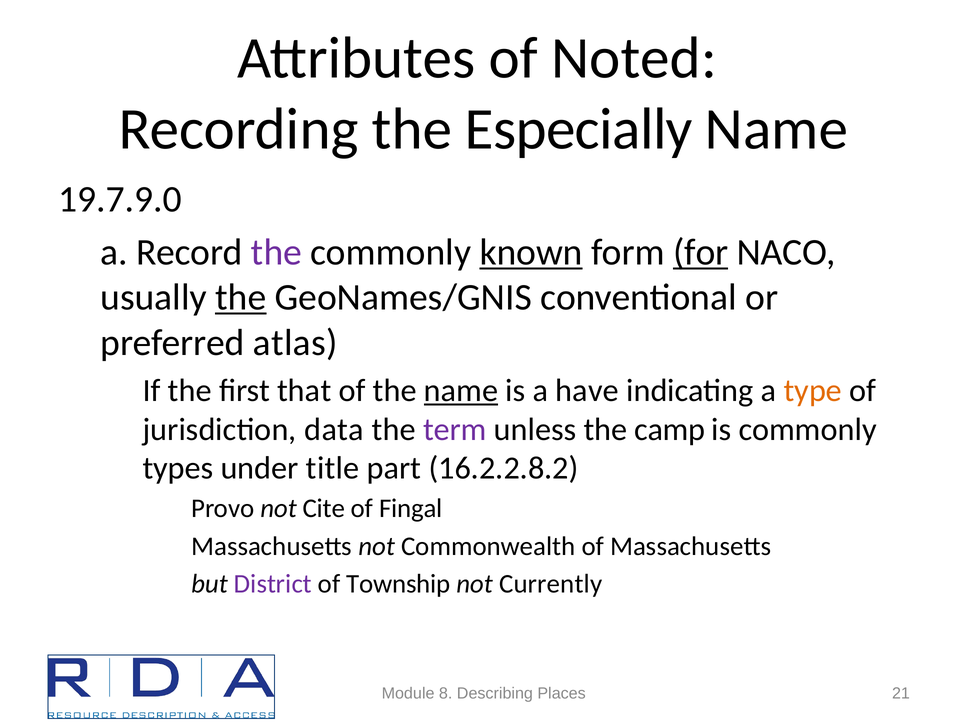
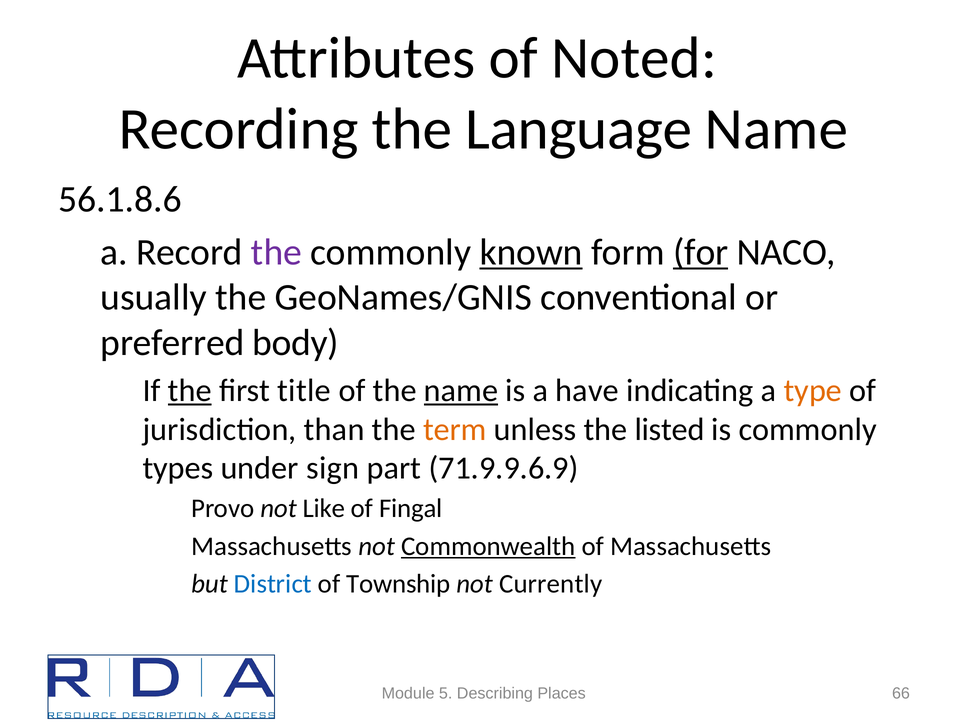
Especially: Especially -> Language (579, 129)
19.7.9.0: 19.7.9.0 -> 56.1.8.6 (120, 199)
the underline: present -> none (241, 297)
atlas: atlas -> body (296, 343)
the underline: none -> present (190, 391)
that: that -> title (304, 391)
data: data -> than (334, 429)
term colour: purple -> orange (455, 429)
camp: camp -> listed (670, 429)
title: title -> sign (333, 468)
16.2.2.8.2: 16.2.2.8.2 -> 71.9.9.6.9 (504, 468)
Cite: Cite -> Like (324, 509)
Commonwealth underline: none -> present (488, 546)
District colour: purple -> blue (273, 584)
8: 8 -> 5 (446, 693)
21: 21 -> 66 (901, 693)
